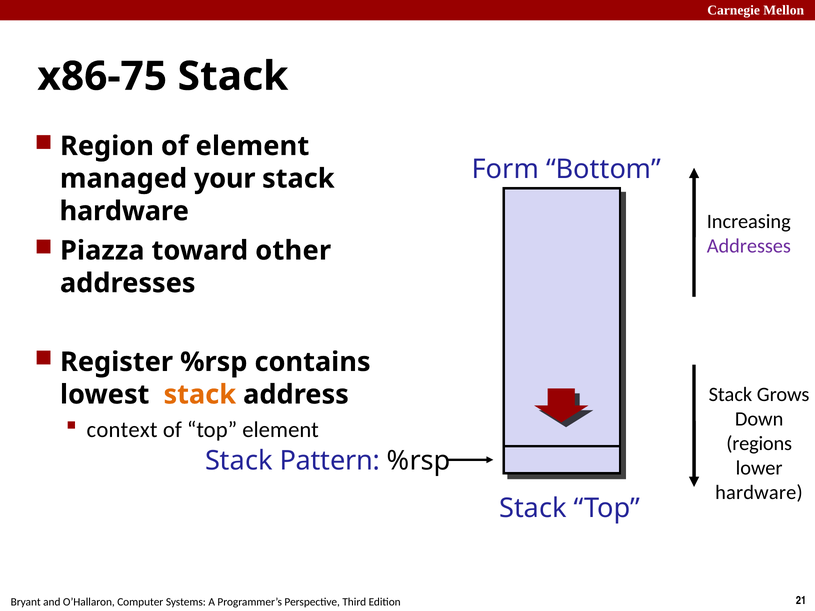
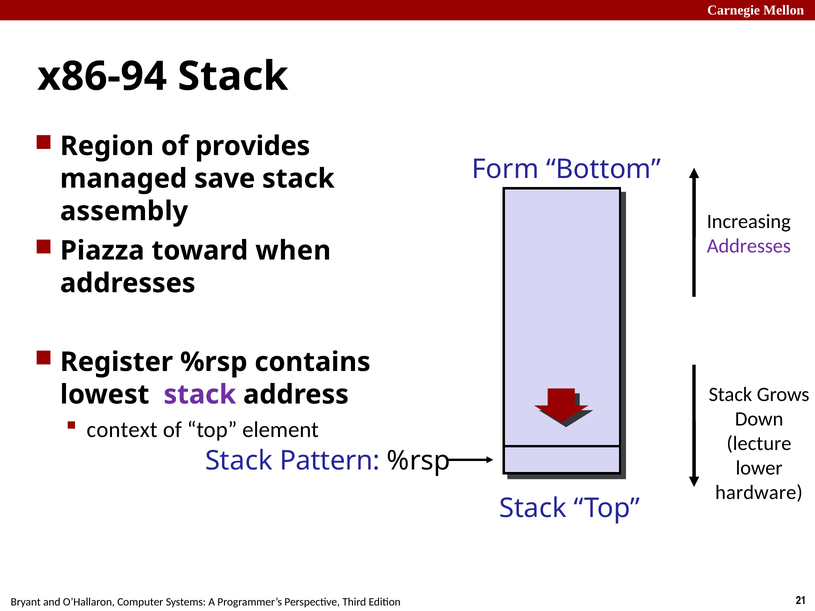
x86-75: x86-75 -> x86-94 (102, 76)
of element: element -> provides (253, 146)
your: your -> save (225, 179)
hardware: hardware -> assembly (124, 211)
other: other -> when (293, 251)
stack colour: orange -> purple (200, 395)
regions: regions -> lecture (759, 444)
